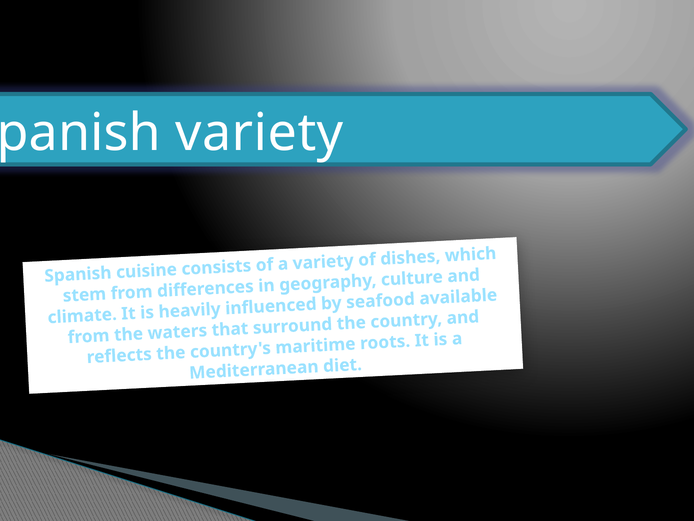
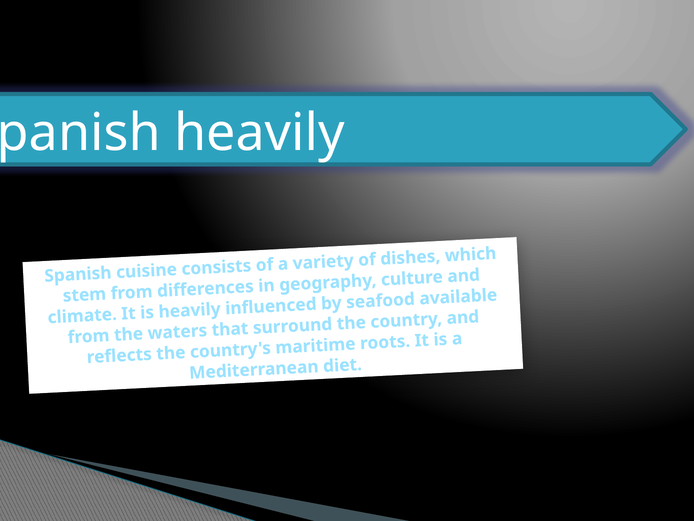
variety: variety -> heavily (260, 133)
